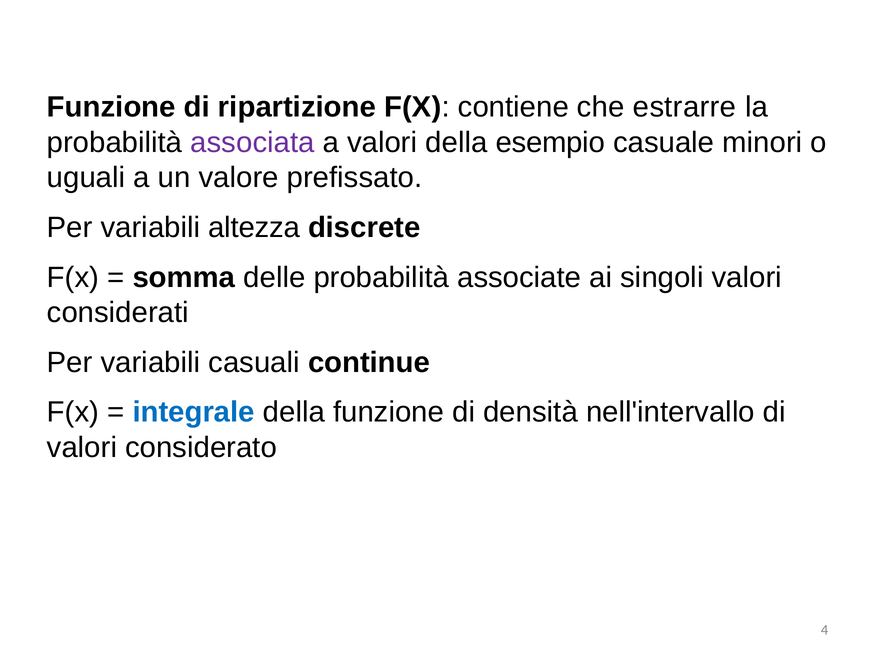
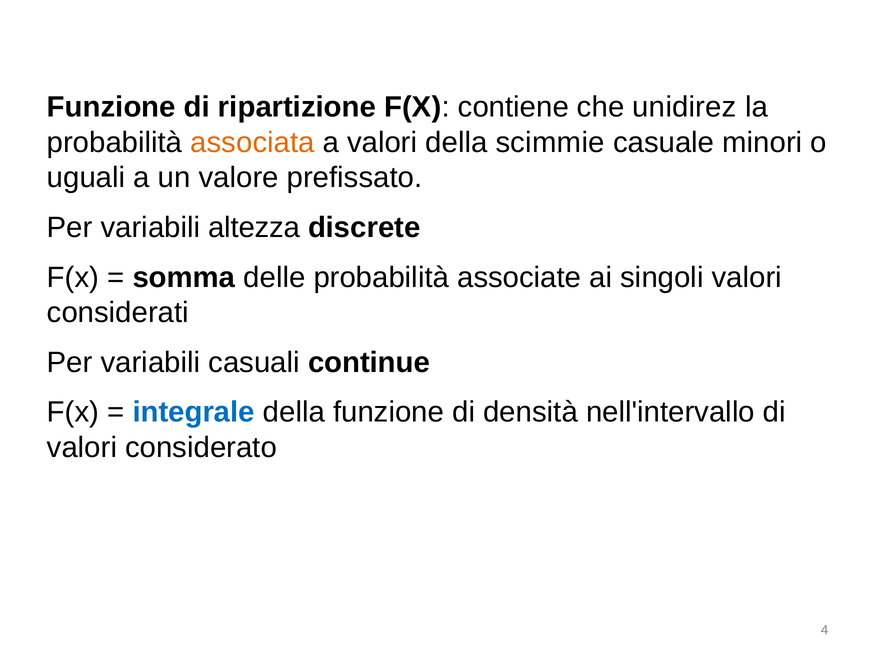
estrarre: estrarre -> unidirez (685, 107)
associata colour: purple -> orange (253, 143)
esempio: esempio -> scimmie (550, 143)
